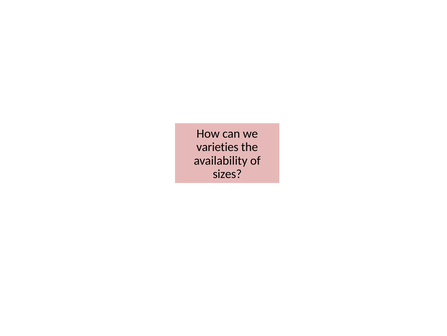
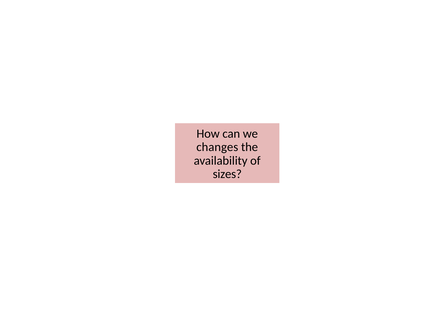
varieties: varieties -> changes (217, 147)
